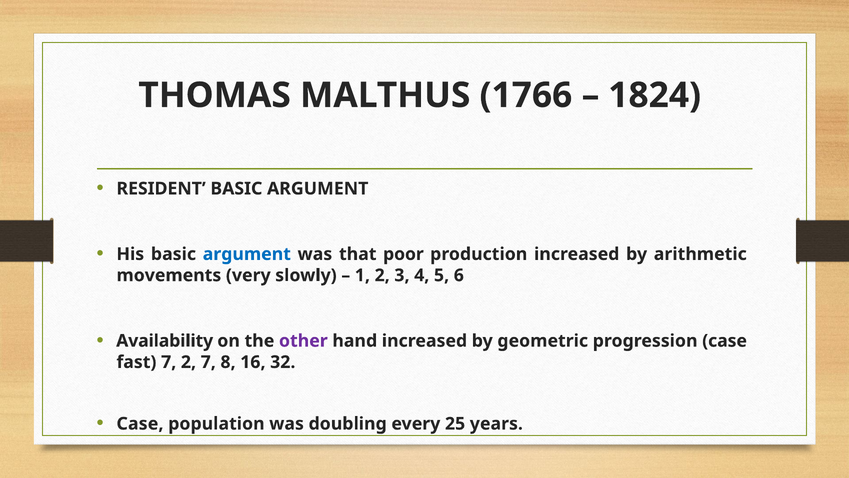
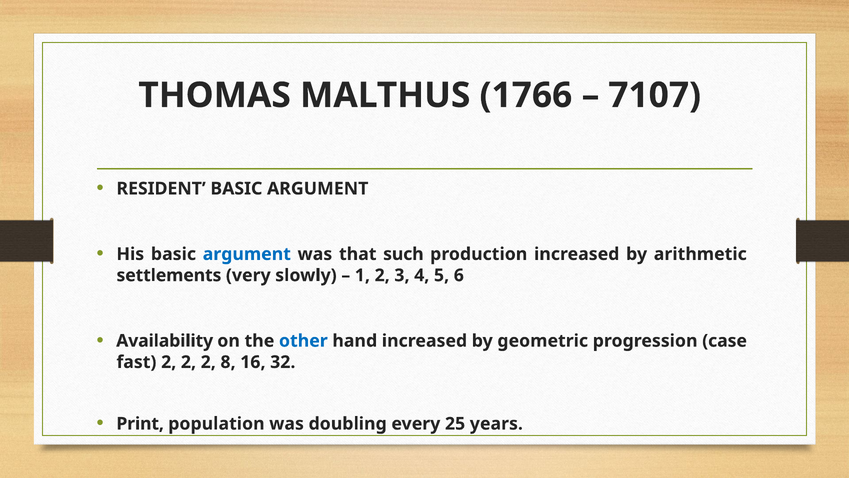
1824: 1824 -> 7107 (655, 95)
poor: poor -> such (403, 254)
movements: movements -> settlements (169, 275)
other colour: purple -> blue (303, 341)
fast 7: 7 -> 2 (169, 362)
7: 7 -> 2 (208, 362)
Case: Case -> Print (140, 423)
